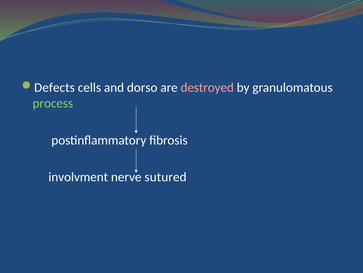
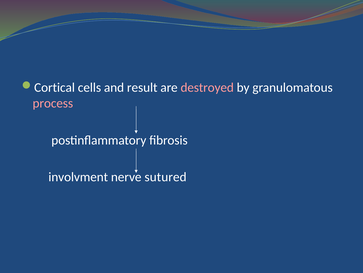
Defects: Defects -> Cortical (55, 87)
dorso: dorso -> result (142, 87)
process colour: light green -> pink (53, 103)
